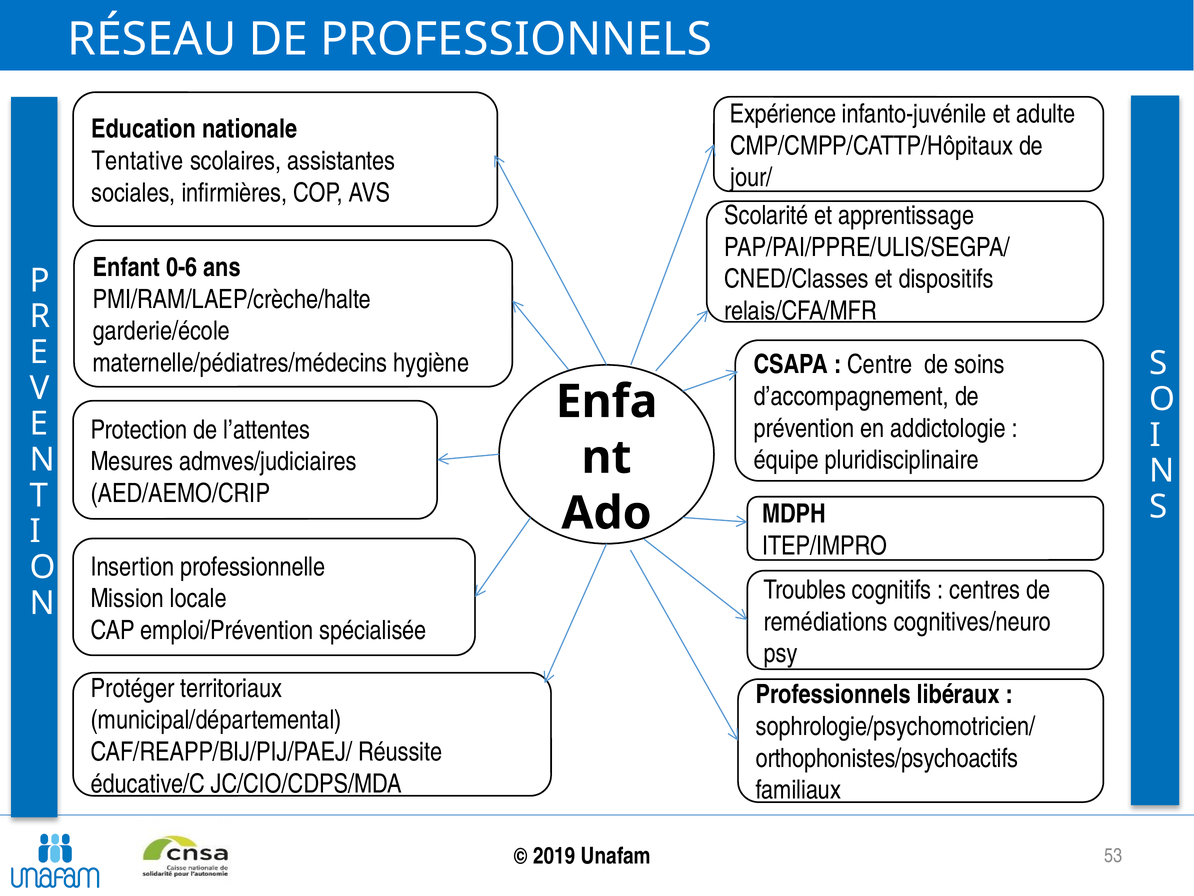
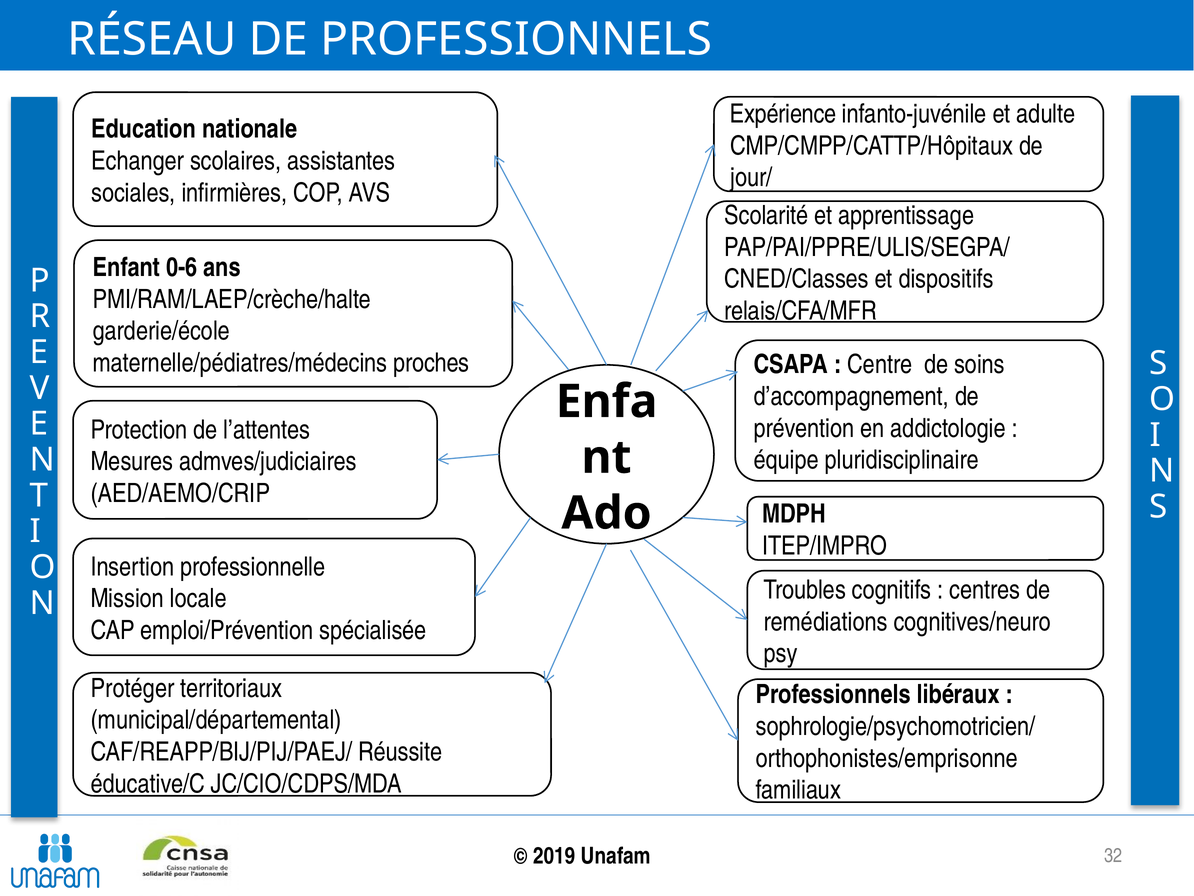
Tentative: Tentative -> Echanger (138, 161)
hygiène: hygiène -> proches (431, 363)
orthophonistes/psychoactifs: orthophonistes/psychoactifs -> orthophonistes/emprisonne (887, 758)
53: 53 -> 32 (1113, 855)
